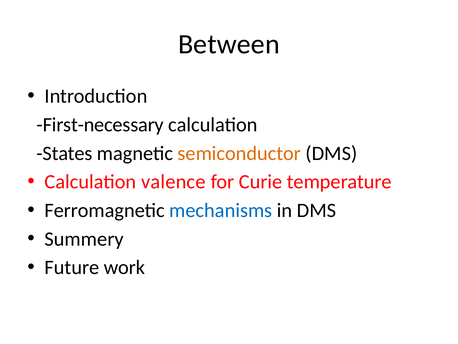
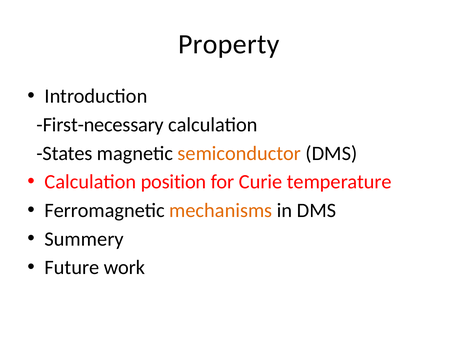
Between: Between -> Property (229, 44)
valence: valence -> position (174, 182)
mechanisms colour: blue -> orange (221, 210)
